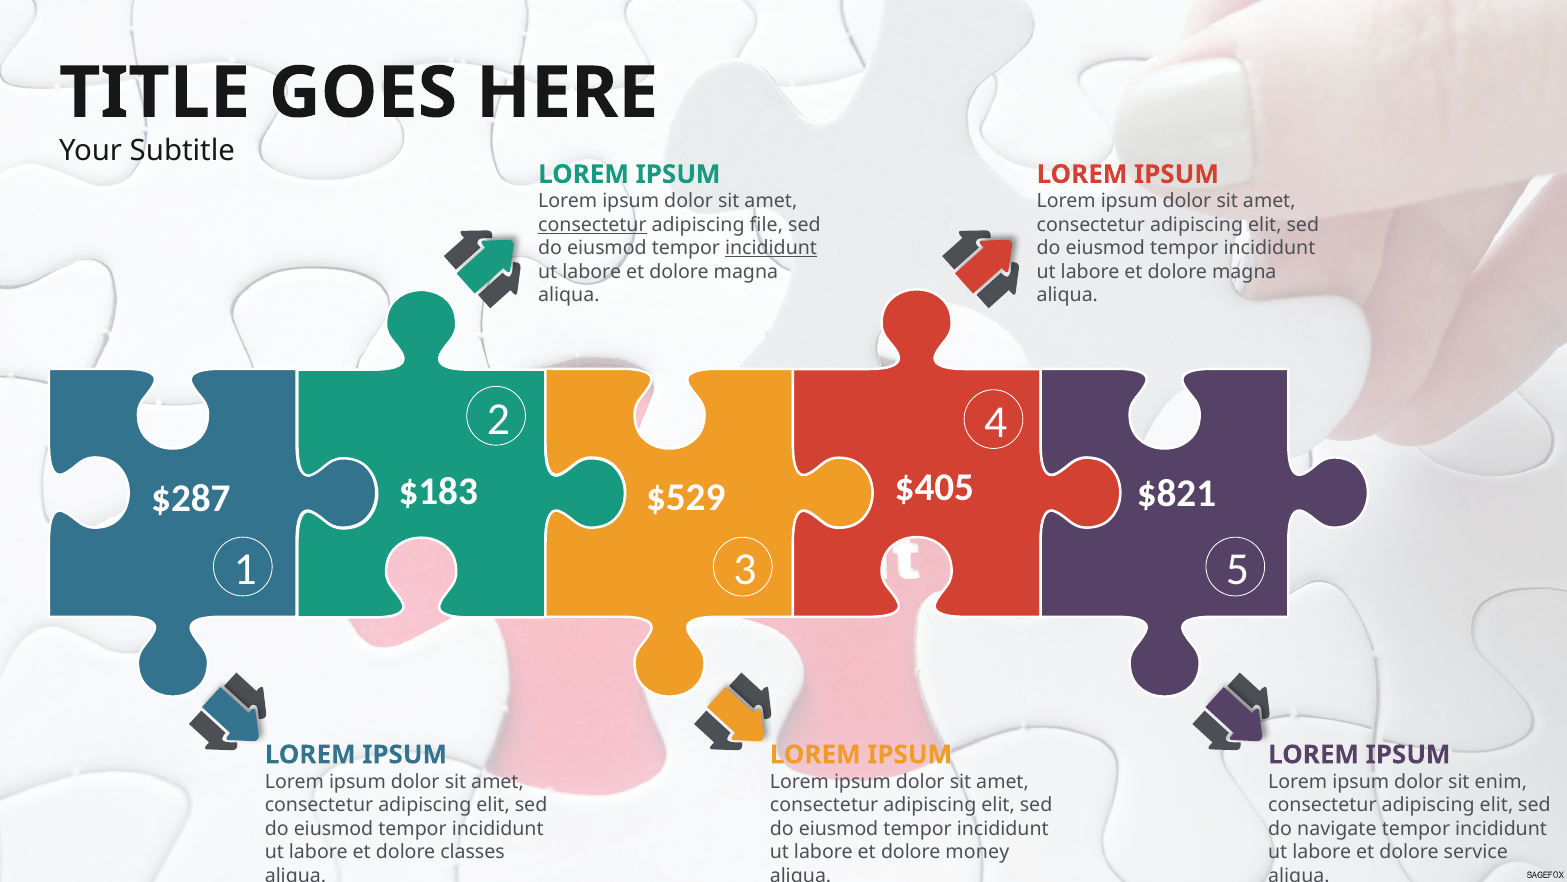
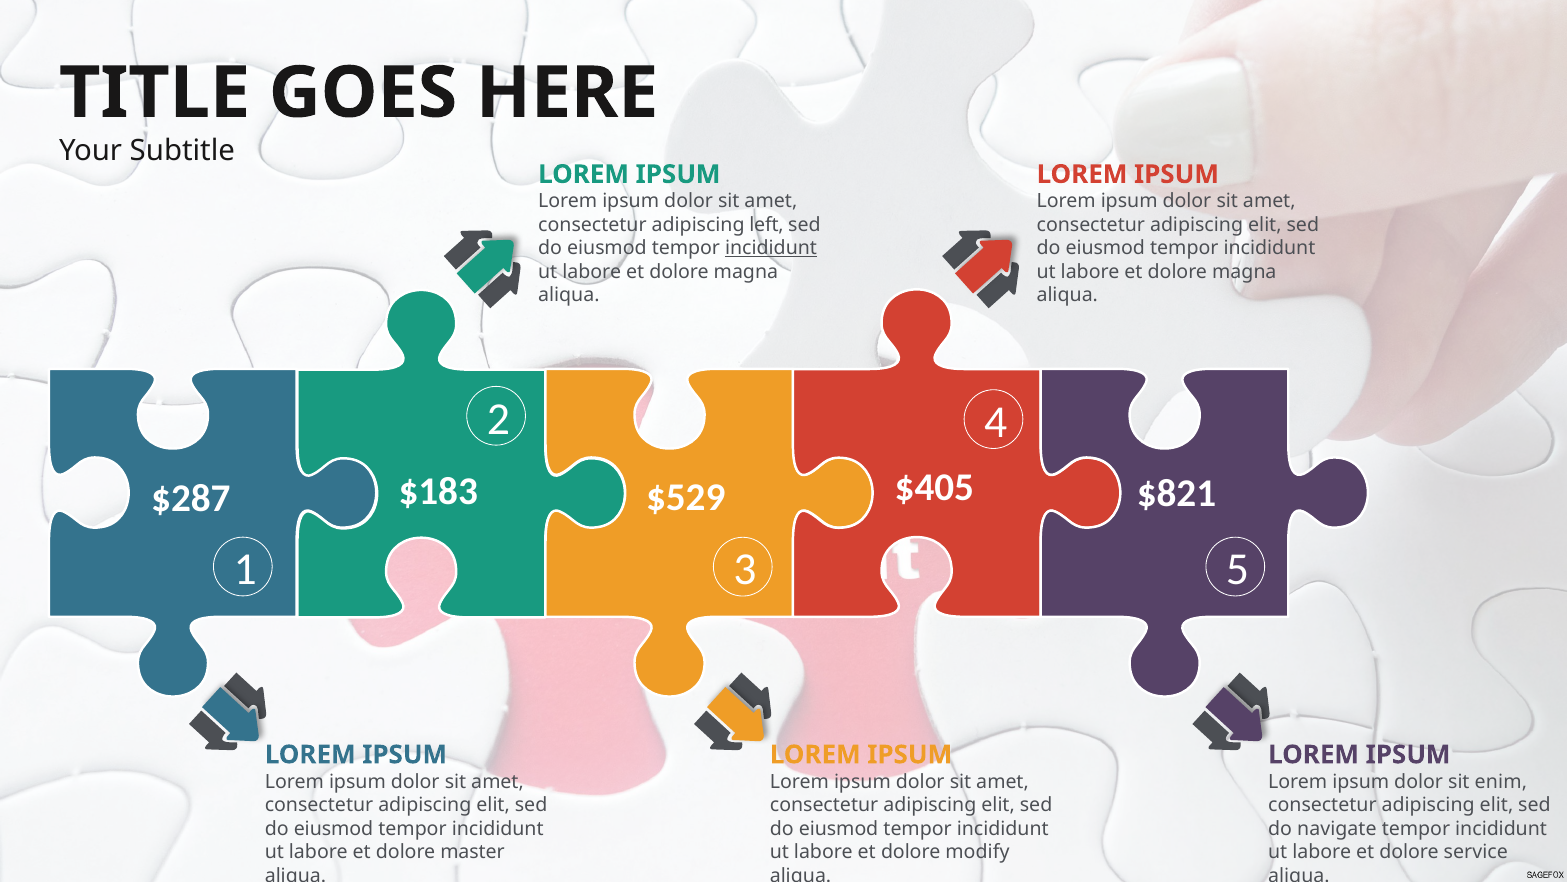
consectetur underline: present -> none (592, 225)
file: file -> left (767, 225)
classes: classes -> master (473, 852)
money: money -> modify (977, 852)
